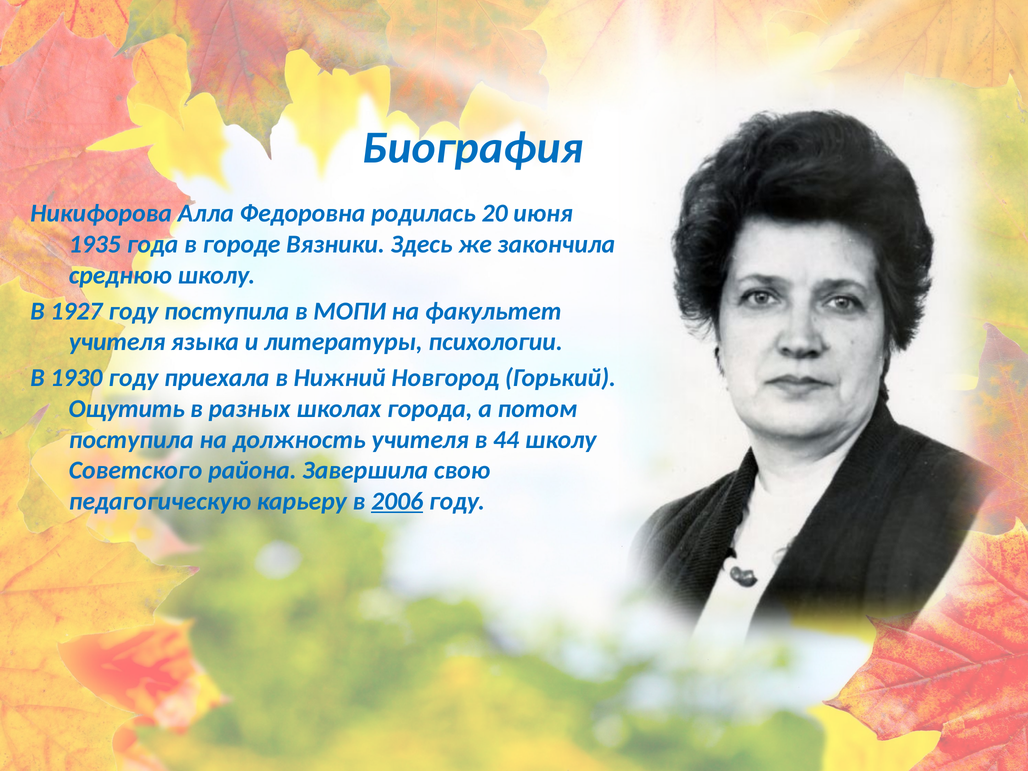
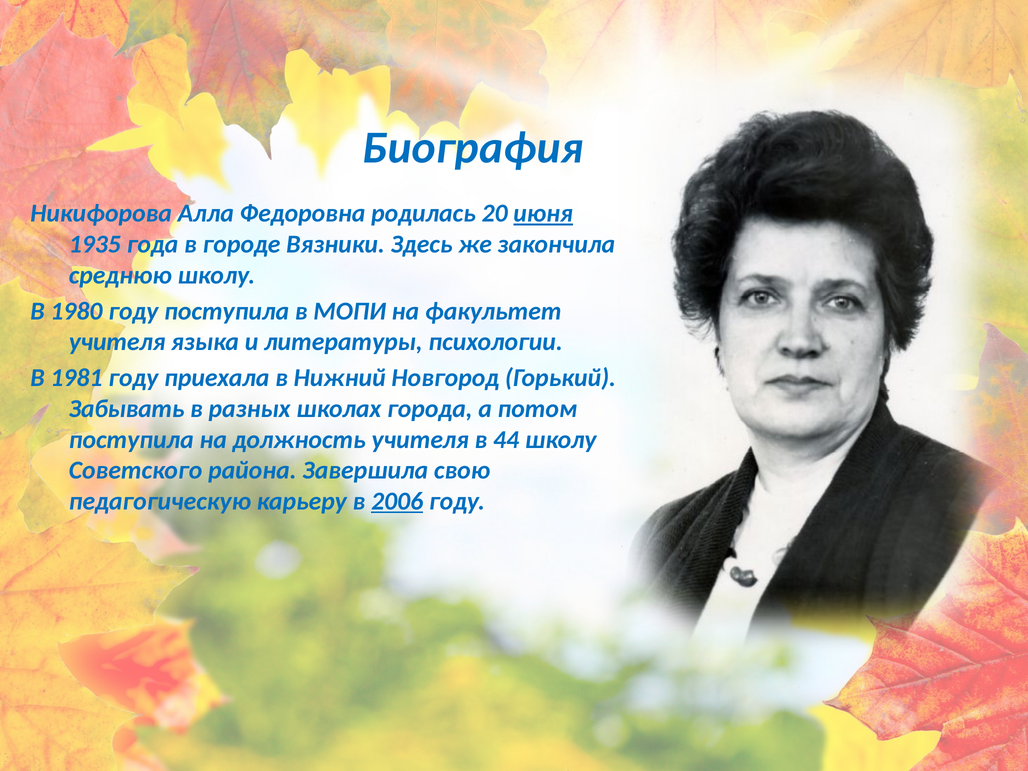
июня underline: none -> present (543, 213)
1927: 1927 -> 1980 (76, 311)
1930: 1930 -> 1981 (76, 378)
Ощутить: Ощутить -> Забывать (127, 409)
